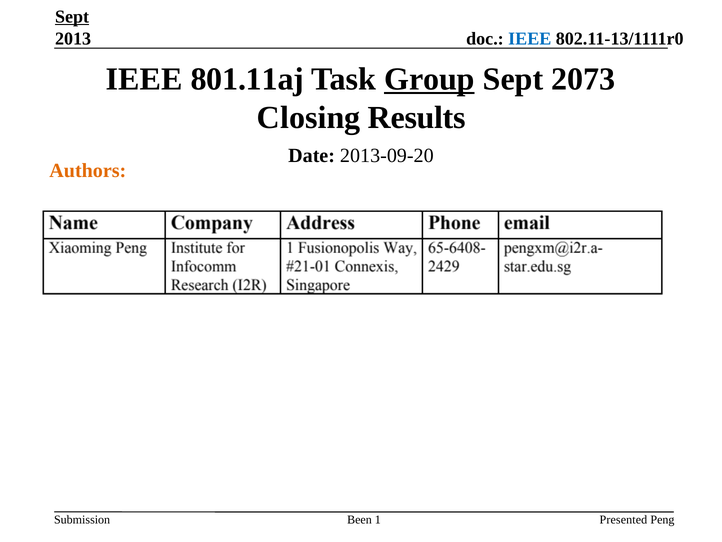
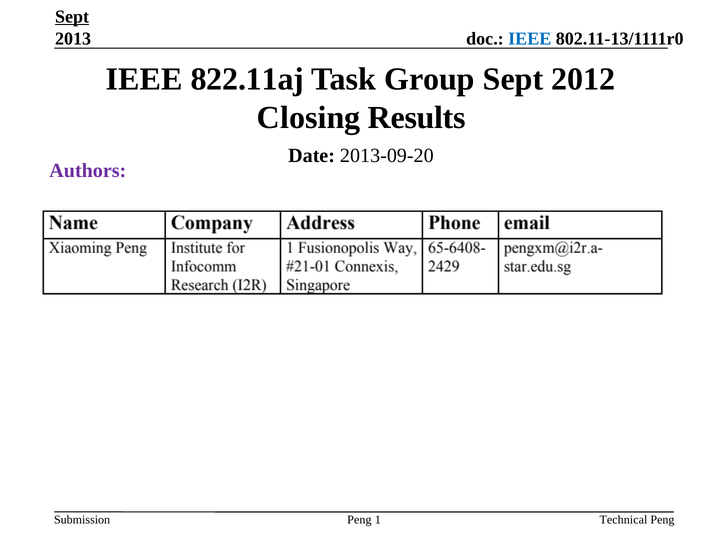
801.11aj: 801.11aj -> 822.11aj (247, 79)
Group underline: present -> none (429, 79)
2073: 2073 -> 2012 (583, 79)
Authors colour: orange -> purple (88, 170)
Been: Been -> Peng (359, 519)
Presented: Presented -> Technical (623, 519)
